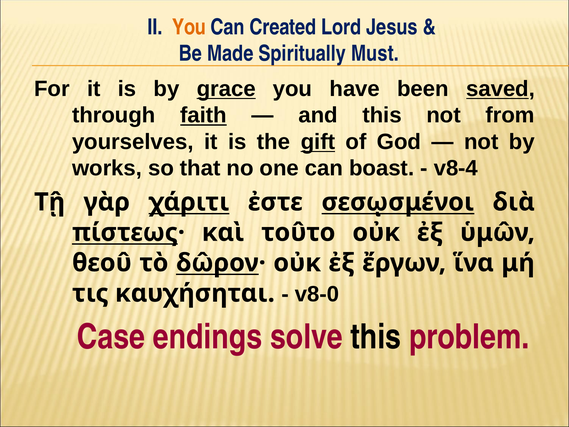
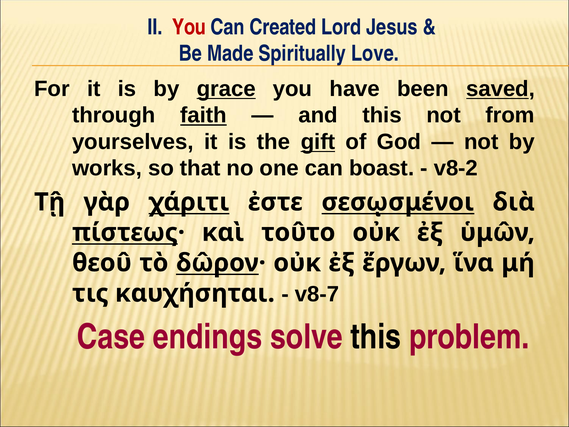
You colour: orange -> red (189, 27)
Must: Must -> Love (375, 54)
v8-4: v8-4 -> v8-2 (456, 168)
v8-0: v8-0 -> v8-7 (317, 294)
